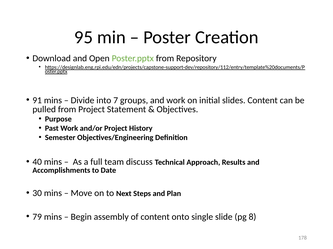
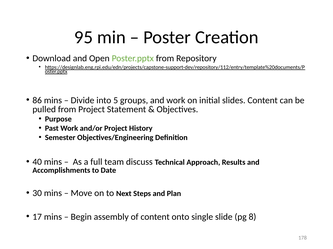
91: 91 -> 86 (37, 101)
7: 7 -> 5 (116, 101)
79: 79 -> 17 (37, 217)
